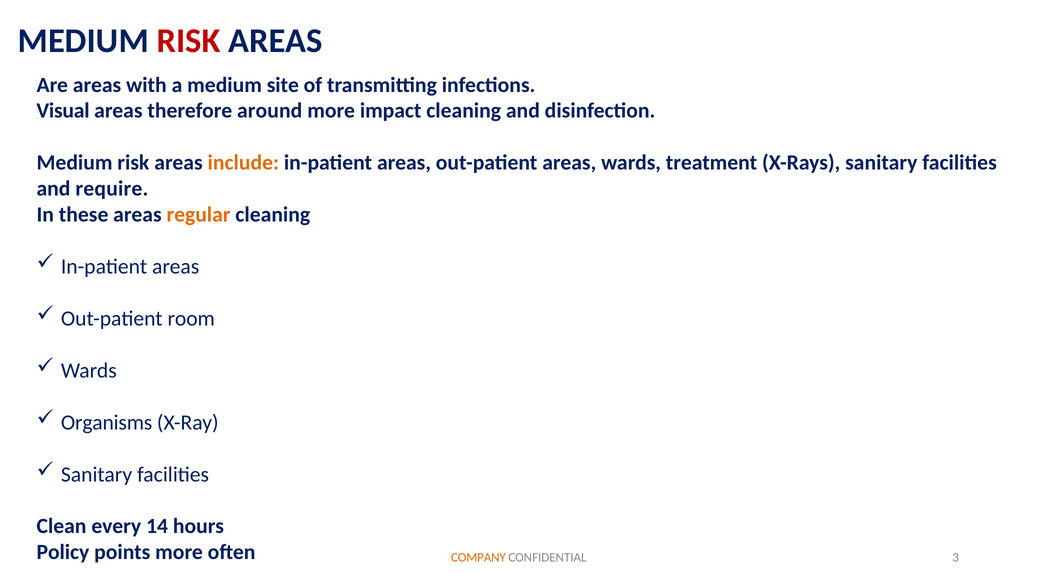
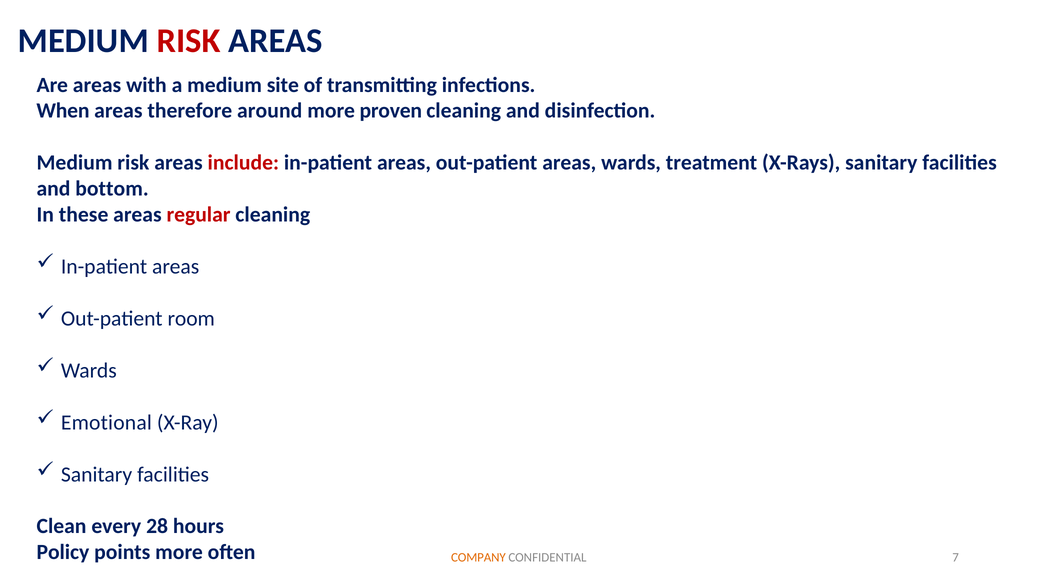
Visual: Visual -> When (63, 111)
impact: impact -> proven (391, 111)
include colour: orange -> red (243, 163)
require: require -> bottom (112, 189)
regular colour: orange -> red (198, 215)
Organisms: Organisms -> Emotional (106, 422)
14: 14 -> 28 (157, 526)
3: 3 -> 7 (956, 557)
